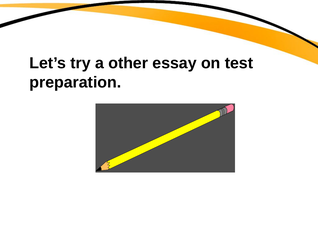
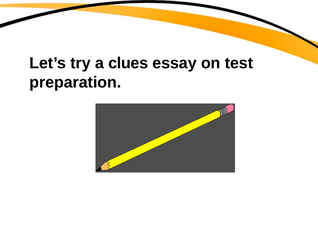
other: other -> clues (128, 63)
